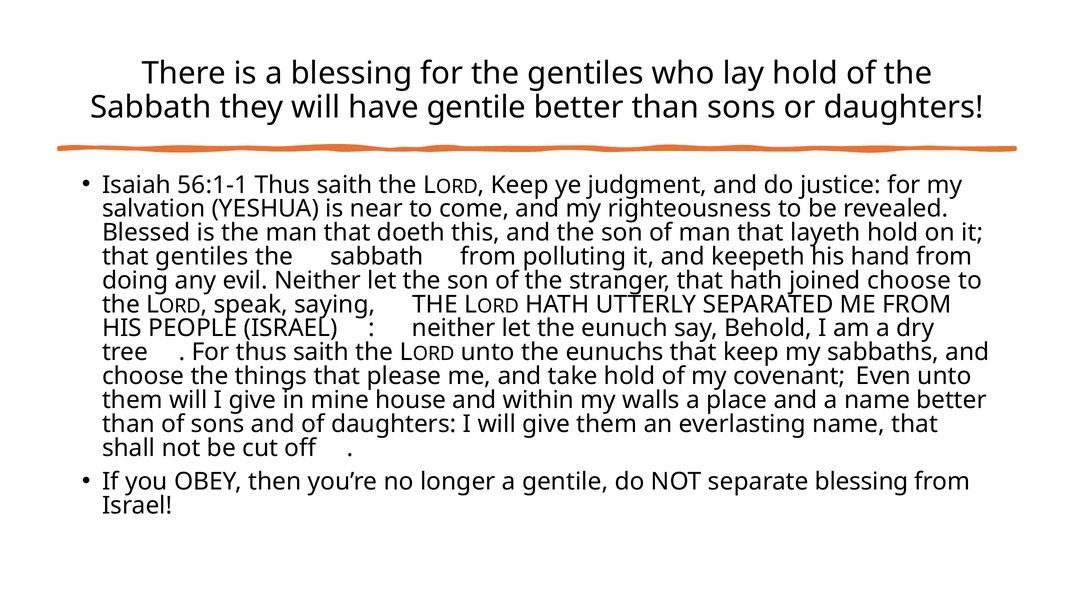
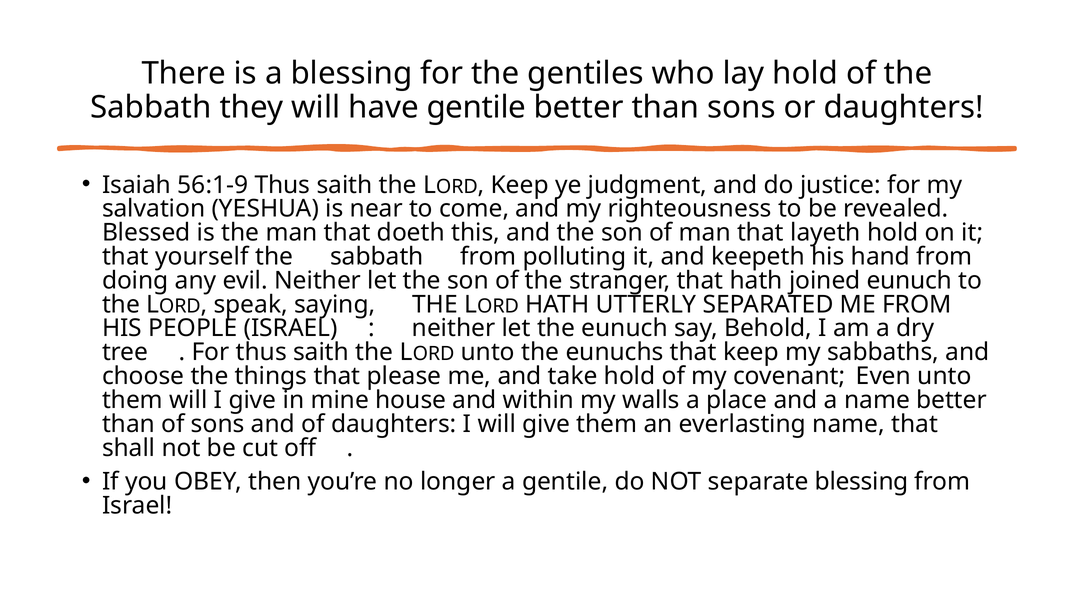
56:1-1: 56:1-1 -> 56:1-9 (213, 185)
that gentiles: gentiles -> yourself (202, 257)
joined choose: choose -> eunuch (909, 281)
